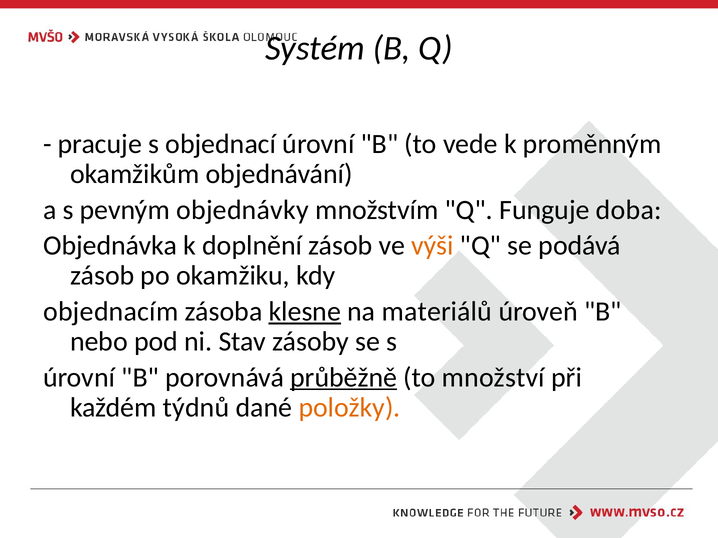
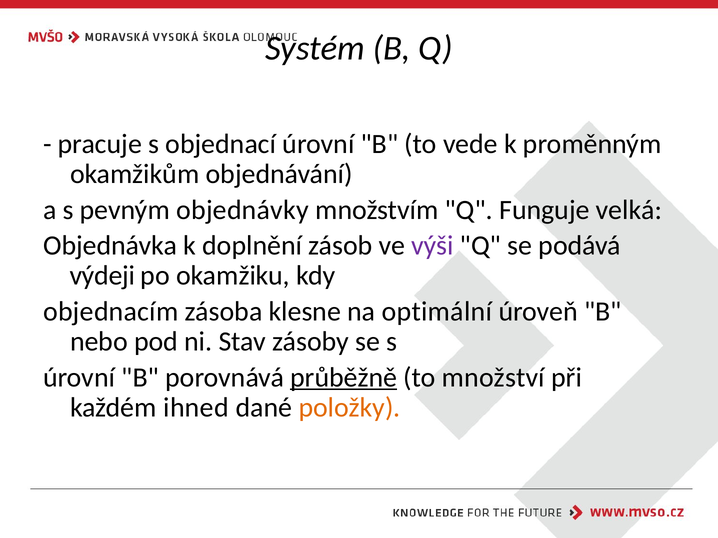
doba: doba -> velká (629, 210)
výši colour: orange -> purple (432, 246)
zásob: zásob -> výdeji (102, 276)
klesne underline: present -> none (305, 312)
materiálů: materiálů -> optimální (437, 312)
týdnů: týdnů -> ihned (196, 408)
